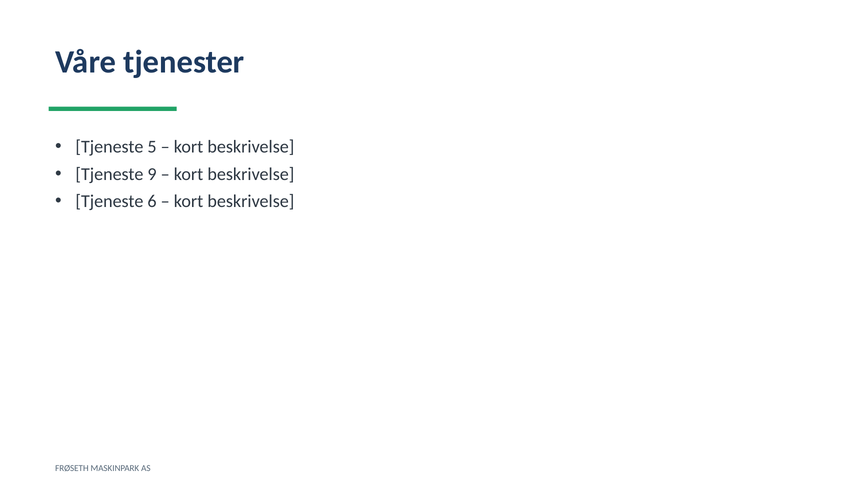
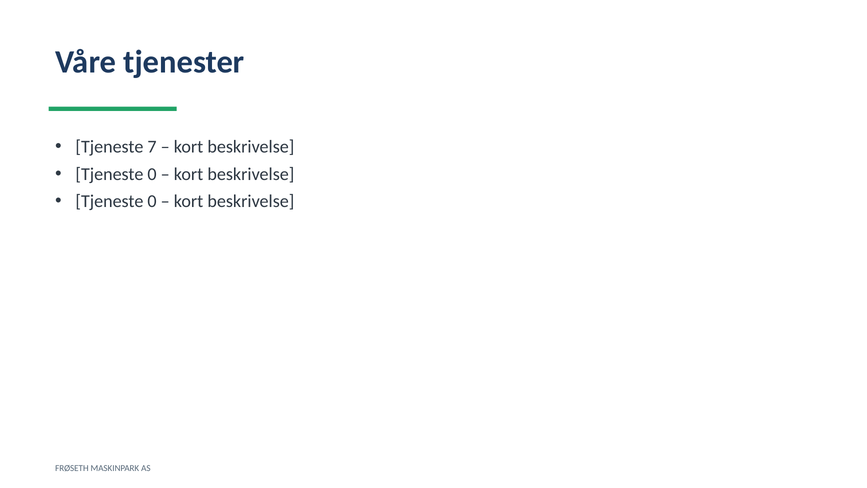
5: 5 -> 7 (152, 147)
9: 9 -> 0 (152, 174)
6: 6 -> 0 (152, 201)
